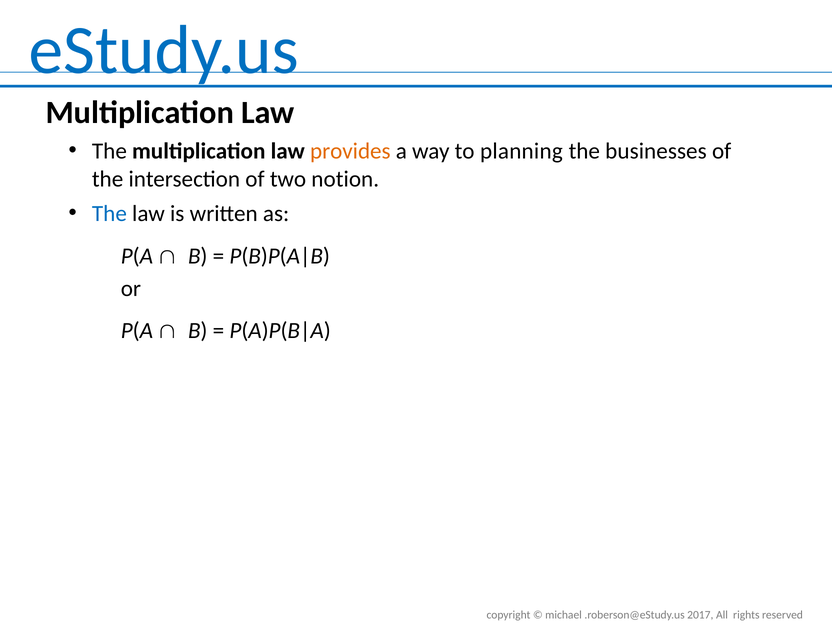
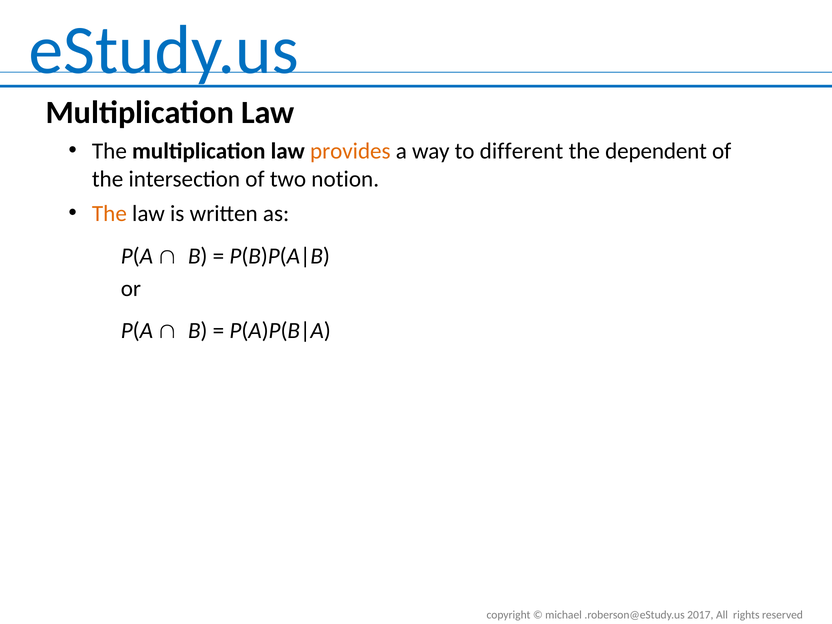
planning: planning -> different (521, 151)
businesses: businesses -> dependent (656, 151)
The colour: blue -> orange (109, 214)
